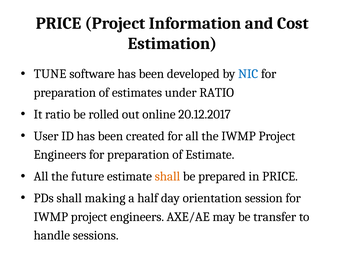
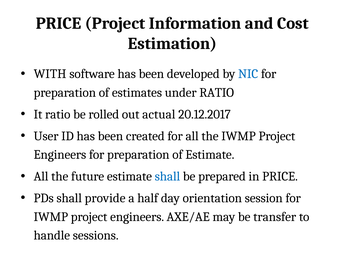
TUNE: TUNE -> WITH (50, 74)
online: online -> actual (159, 114)
shall colour: orange -> blue (167, 176)
making: making -> provide (105, 198)
